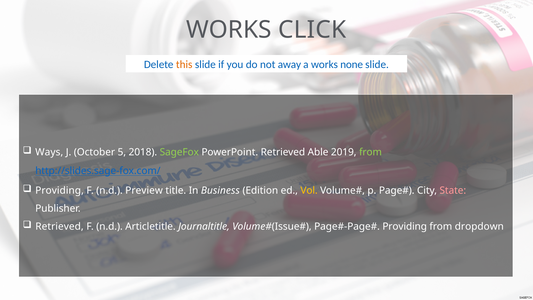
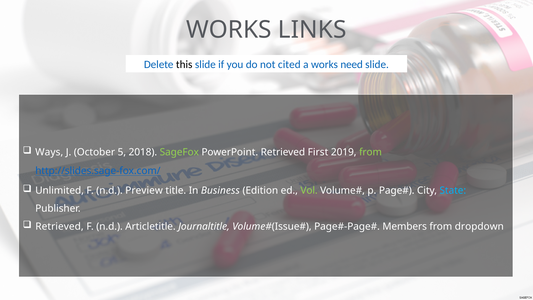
CLICK: CLICK -> LINKS (312, 30)
this colour: orange -> black (184, 64)
away: away -> cited (289, 64)
none: none -> need (352, 64)
Able: Able -> First (318, 152)
Providing: Providing -> Unlimited (60, 191)
Vol colour: yellow -> light green (309, 191)
State colour: pink -> light blue (453, 191)
Providing: Providing -> Members (405, 226)
